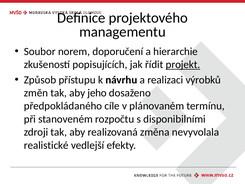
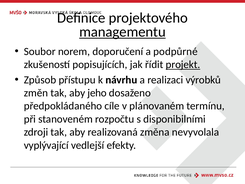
managementu underline: none -> present (123, 32)
hierarchie: hierarchie -> podpůrné (175, 51)
realistické: realistické -> vyplývající (46, 145)
